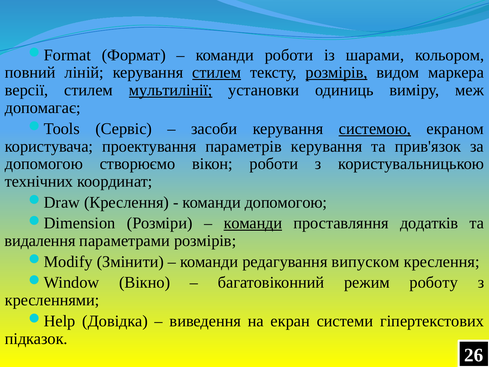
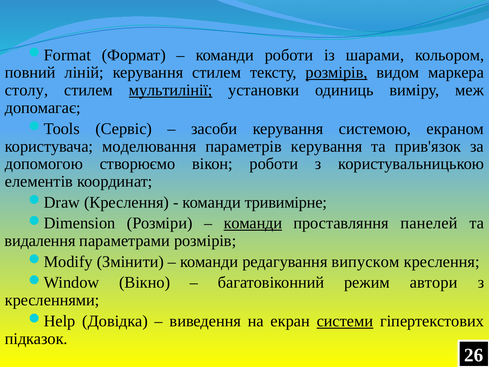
стилем underline: present -> none (217, 73)
версії: версії -> столу (27, 90)
системою underline: present -> none (375, 129)
проектування: проектування -> моделювання (149, 146)
технічних: технічних -> елементів (39, 181)
команди допомогою: допомогою -> тривимірне (286, 202)
додатків: додатків -> панелей (429, 223)
роботу: роботу -> автори (434, 282)
системи underline: none -> present (345, 321)
